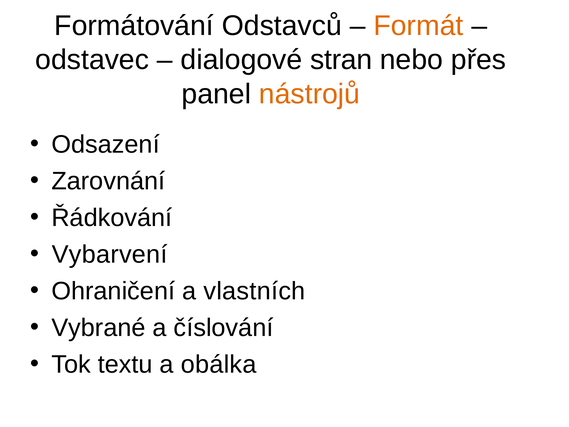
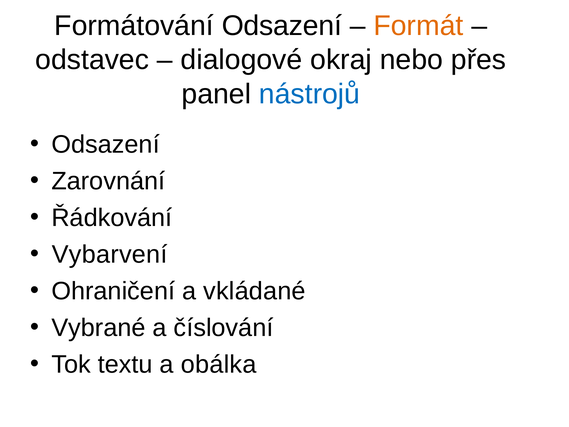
Formátování Odstavců: Odstavců -> Odsazení (282, 26)
stran: stran -> okraj (341, 60)
nástrojů colour: orange -> blue (310, 94)
vlastních: vlastních -> vkládané (254, 291)
